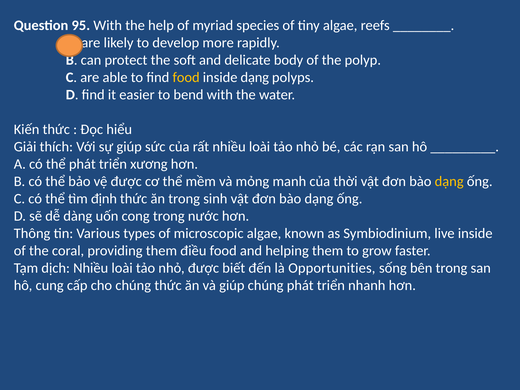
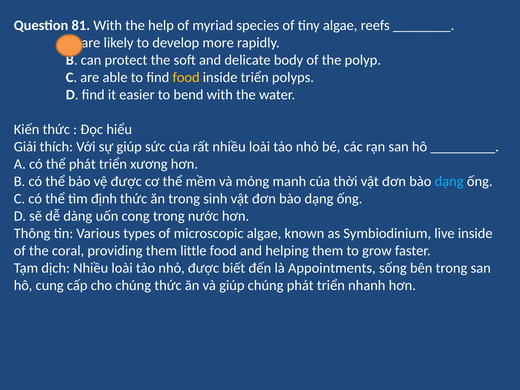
95: 95 -> 81 (81, 25)
inside dạng: dạng -> triển (255, 77)
dạng colour: yellow -> light blue (449, 181)
điều: điều -> little (193, 251)
Opportunities: Opportunities -> Appointments (332, 268)
